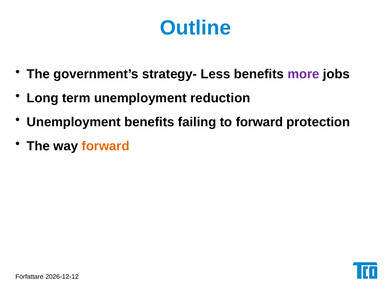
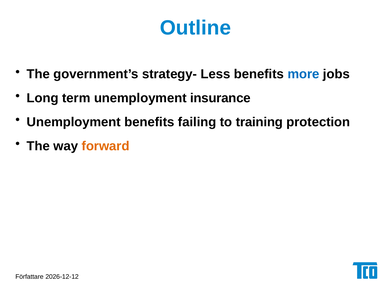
more colour: purple -> blue (303, 74)
reduction: reduction -> insurance (220, 98)
to forward: forward -> training (259, 122)
